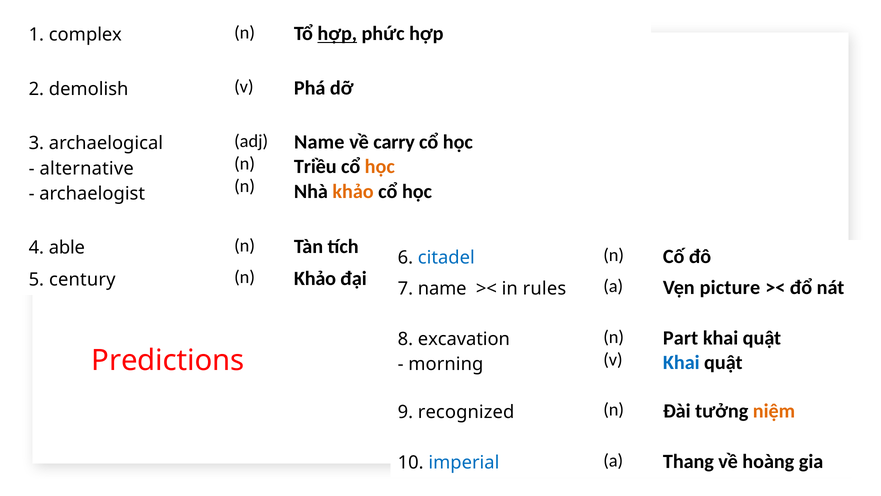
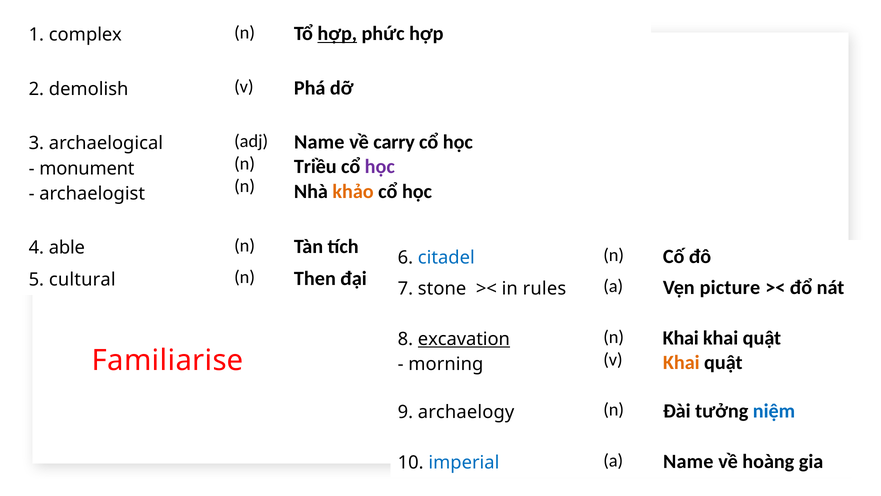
học colour: orange -> purple (380, 167)
alternative: alternative -> monument (87, 168)
century: century -> cultural (82, 279)
n Khảo: Khảo -> Then (315, 278)
7 name: name -> stone (442, 288)
Part: Part -> Khai (681, 338)
excavation underline: none -> present (464, 339)
Predictions: Predictions -> Familiarise (168, 360)
Khai colour: blue -> orange (681, 362)
recognized: recognized -> archaelogy (466, 412)
niệm colour: orange -> blue (774, 411)
a Thang: Thang -> Name (688, 461)
